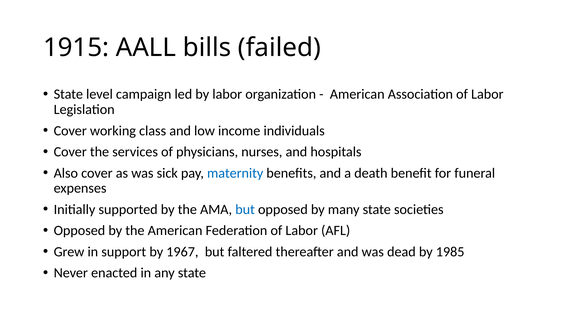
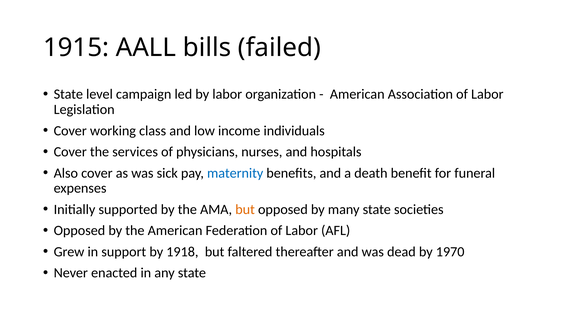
but colour: blue -> orange (245, 209)
1967: 1967 -> 1918 (182, 252)
1985: 1985 -> 1970 (450, 252)
